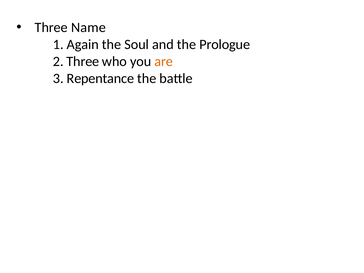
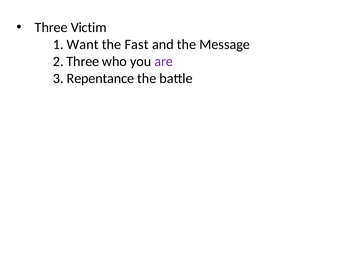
Name: Name -> Victim (89, 27)
Again: Again -> Want (83, 44)
Soul: Soul -> Fast (137, 44)
Prologue: Prologue -> Message (225, 44)
are colour: orange -> purple (164, 61)
